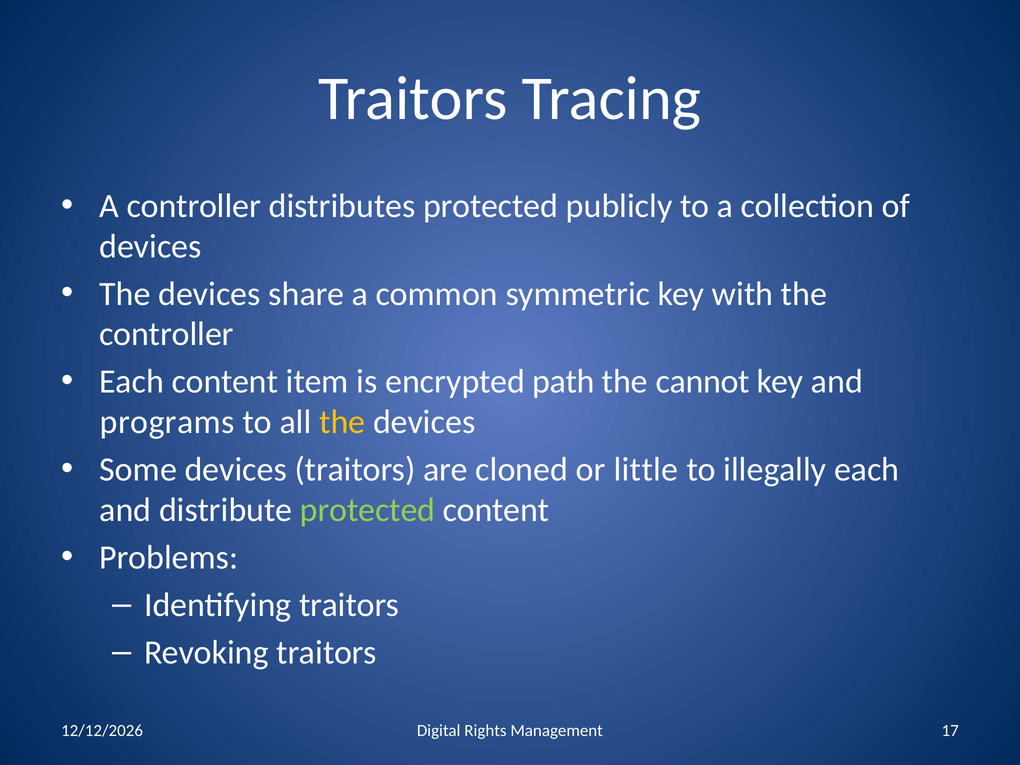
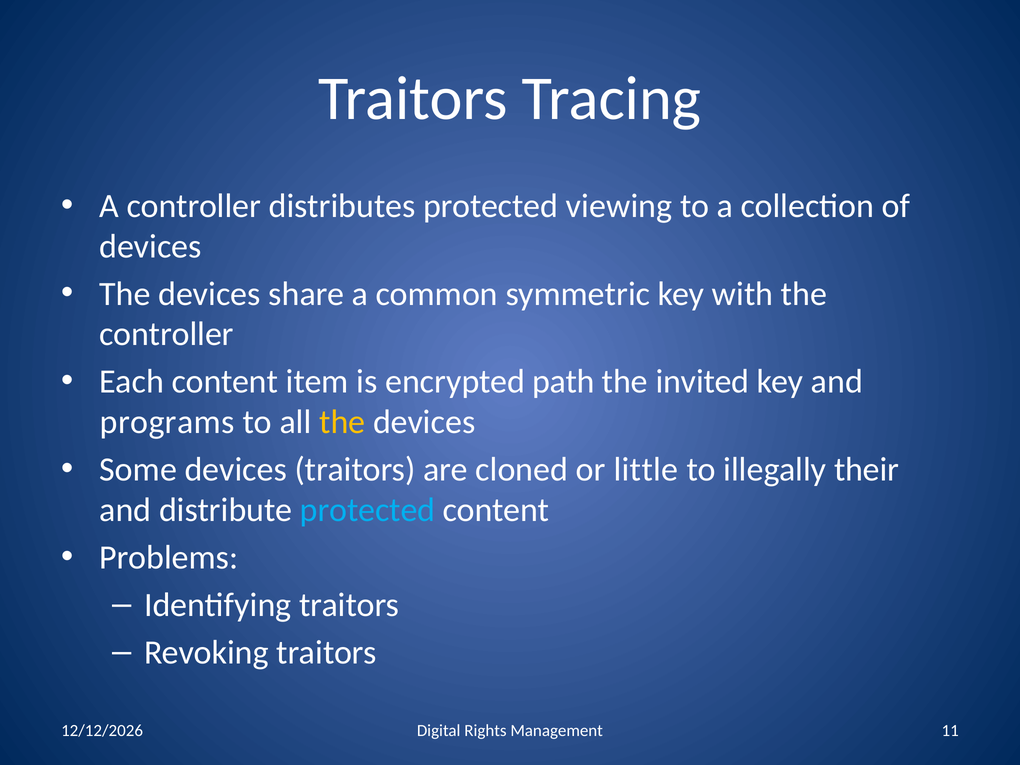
publicly: publicly -> viewing (619, 206)
cannot: cannot -> invited (702, 382)
illegally each: each -> their (867, 470)
protected colour: light green -> light blue (368, 510)
17: 17 -> 11 (950, 730)
